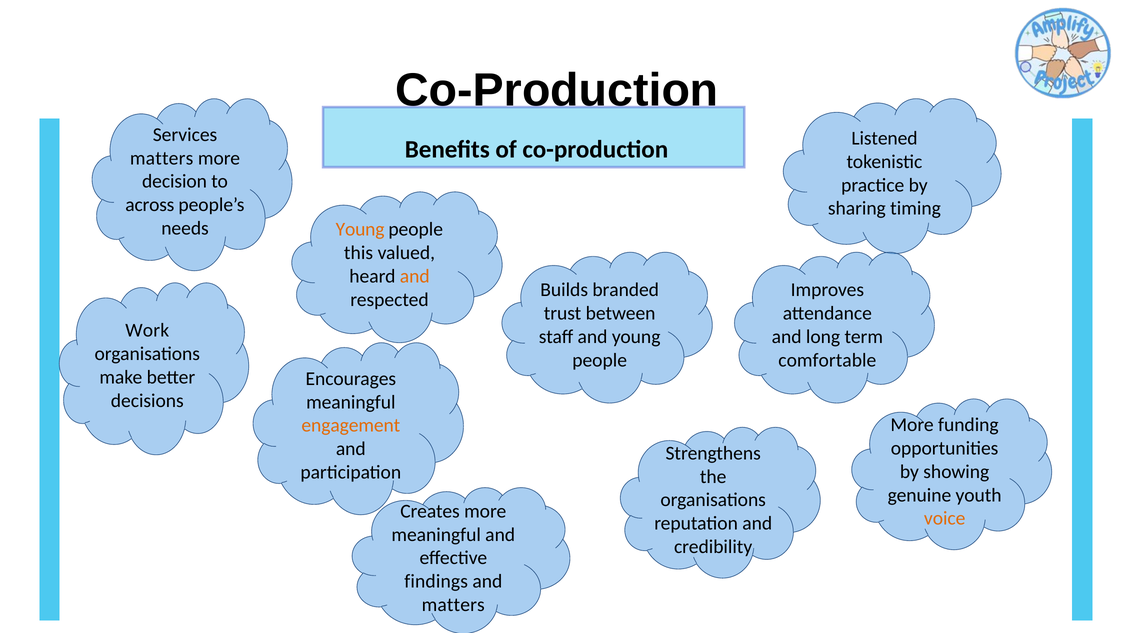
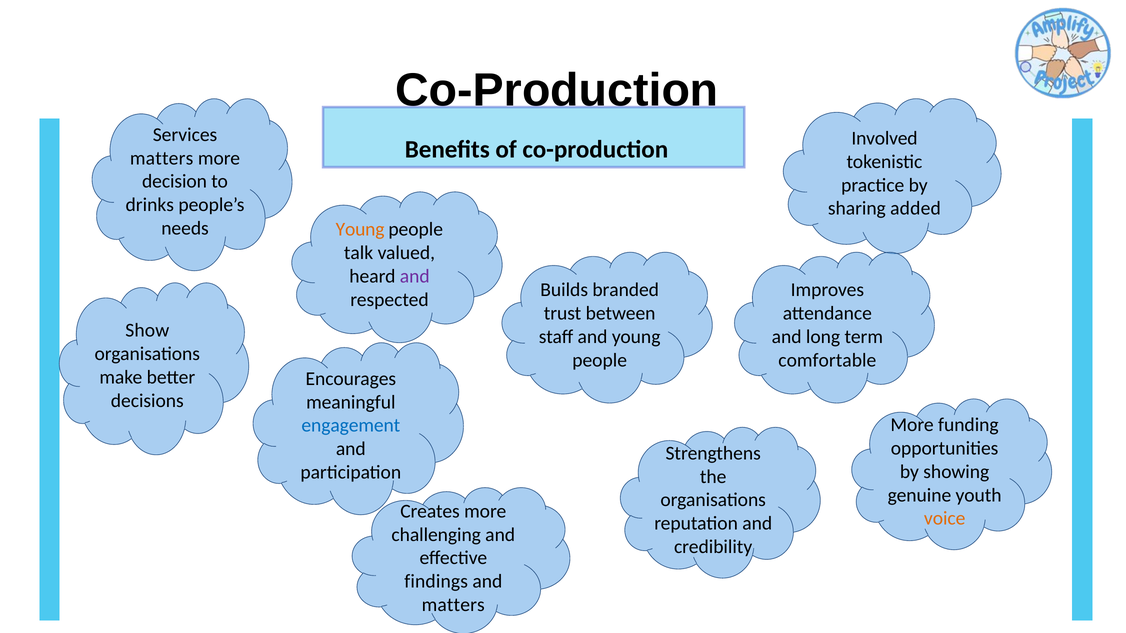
Listened: Listened -> Involved (885, 138)
across: across -> drinks (150, 205)
timing: timing -> added (915, 209)
this: this -> talk (359, 253)
and colour: orange -> purple (415, 277)
Work: Work -> Show (147, 331)
engagement colour: orange -> blue (351, 426)
meaningful: meaningful -> challenging (436, 535)
